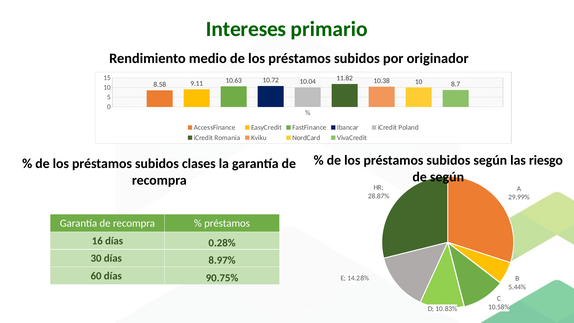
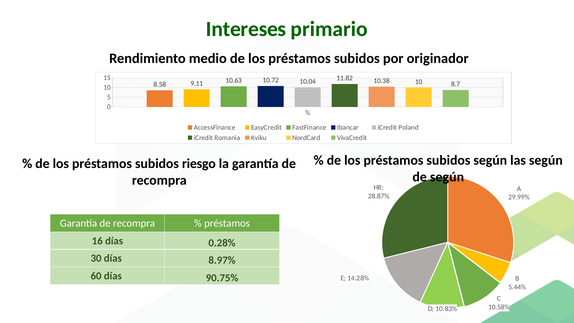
las riesgo: riesgo -> según (546, 160)
clases: clases -> riesgo (199, 164)
